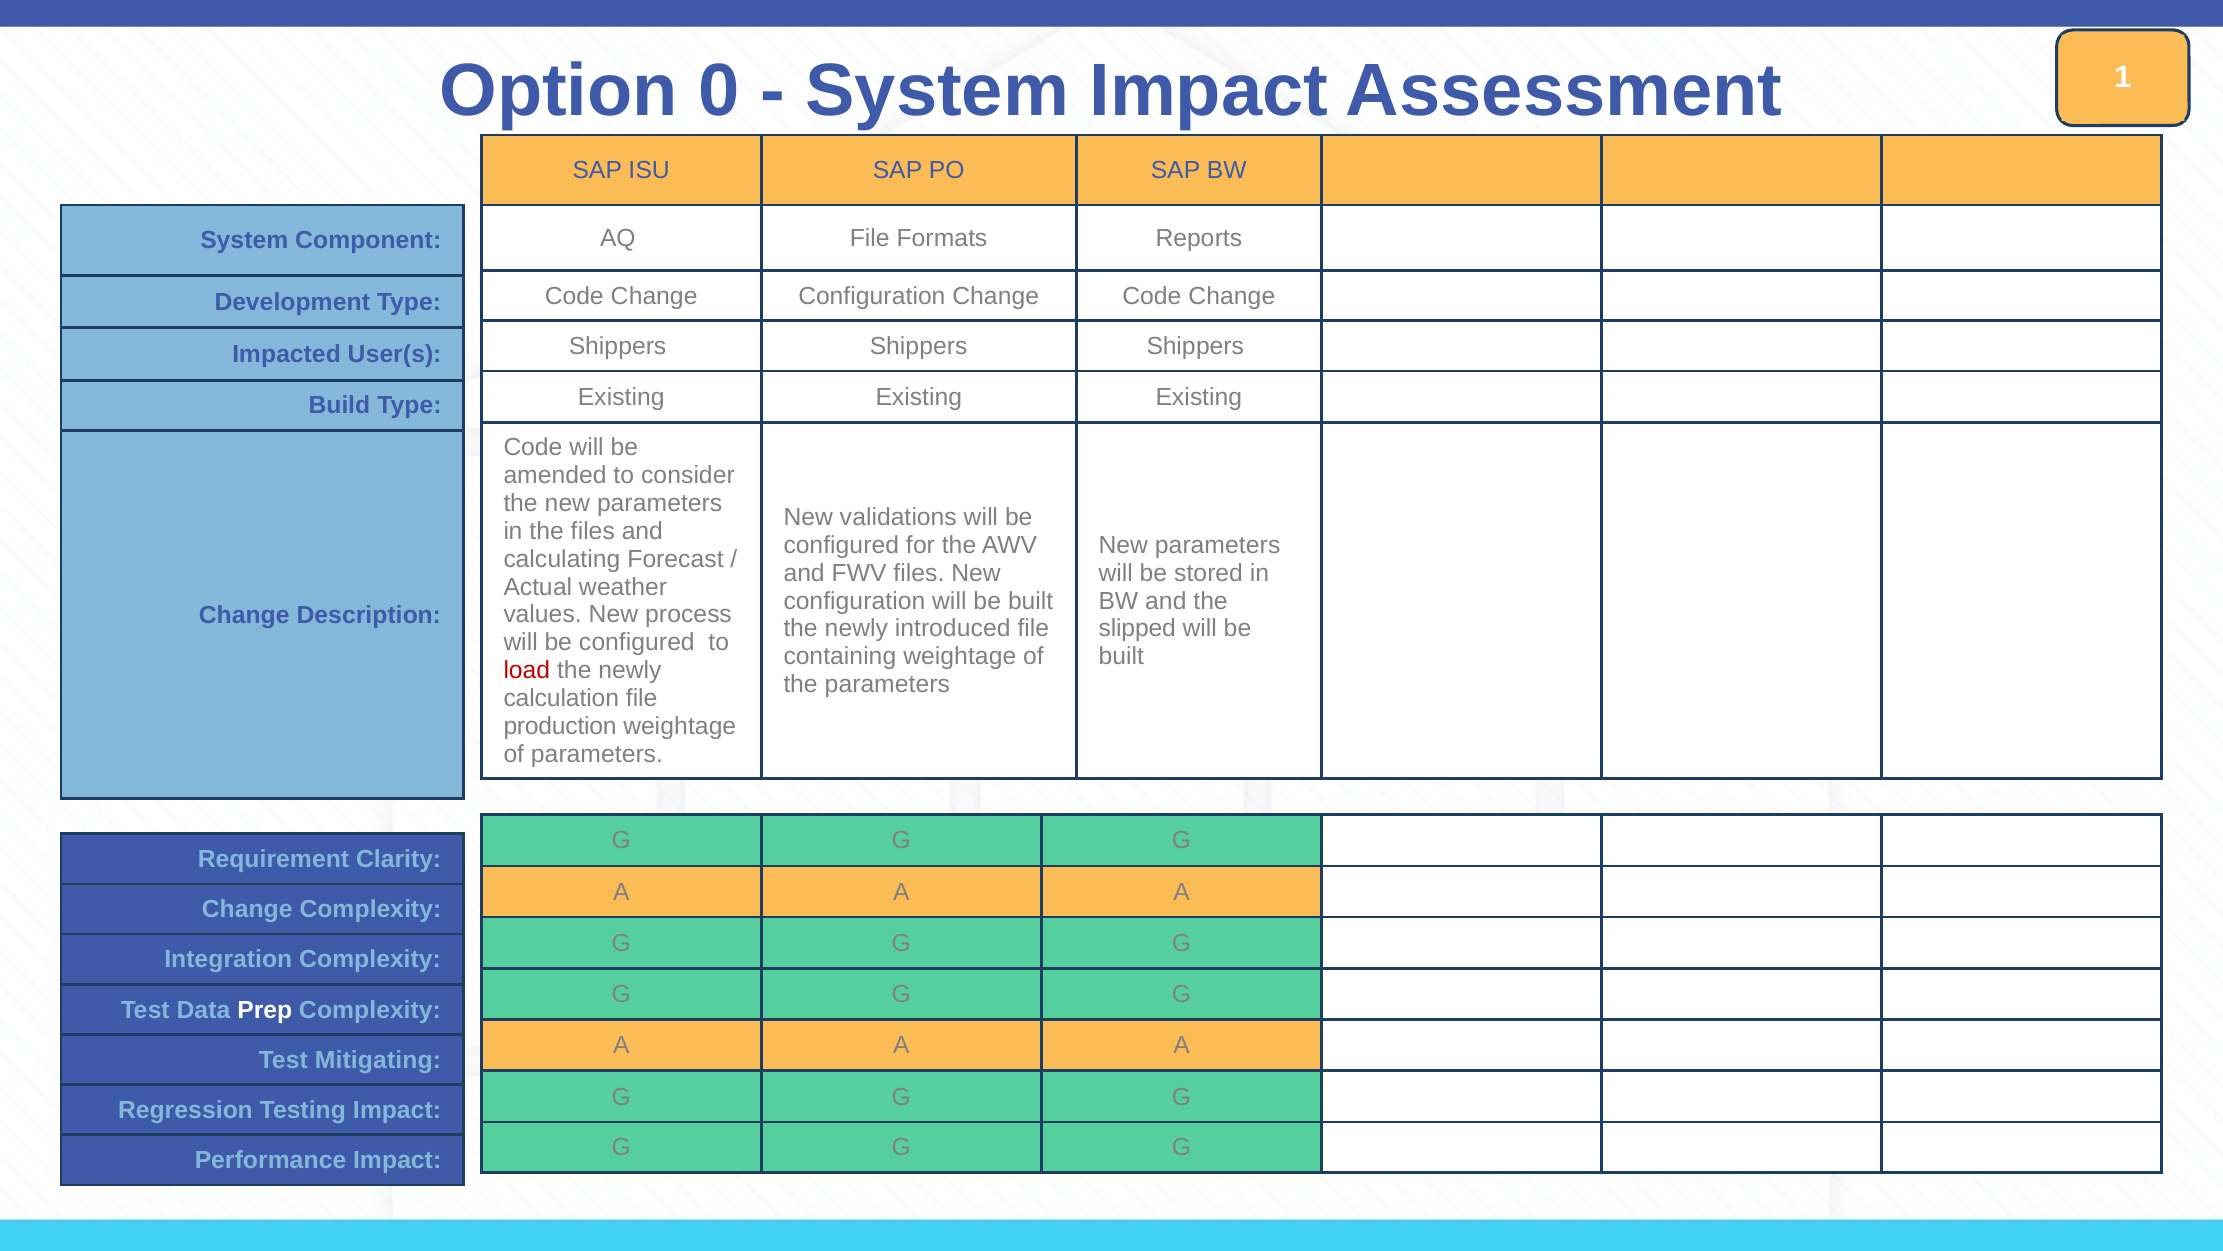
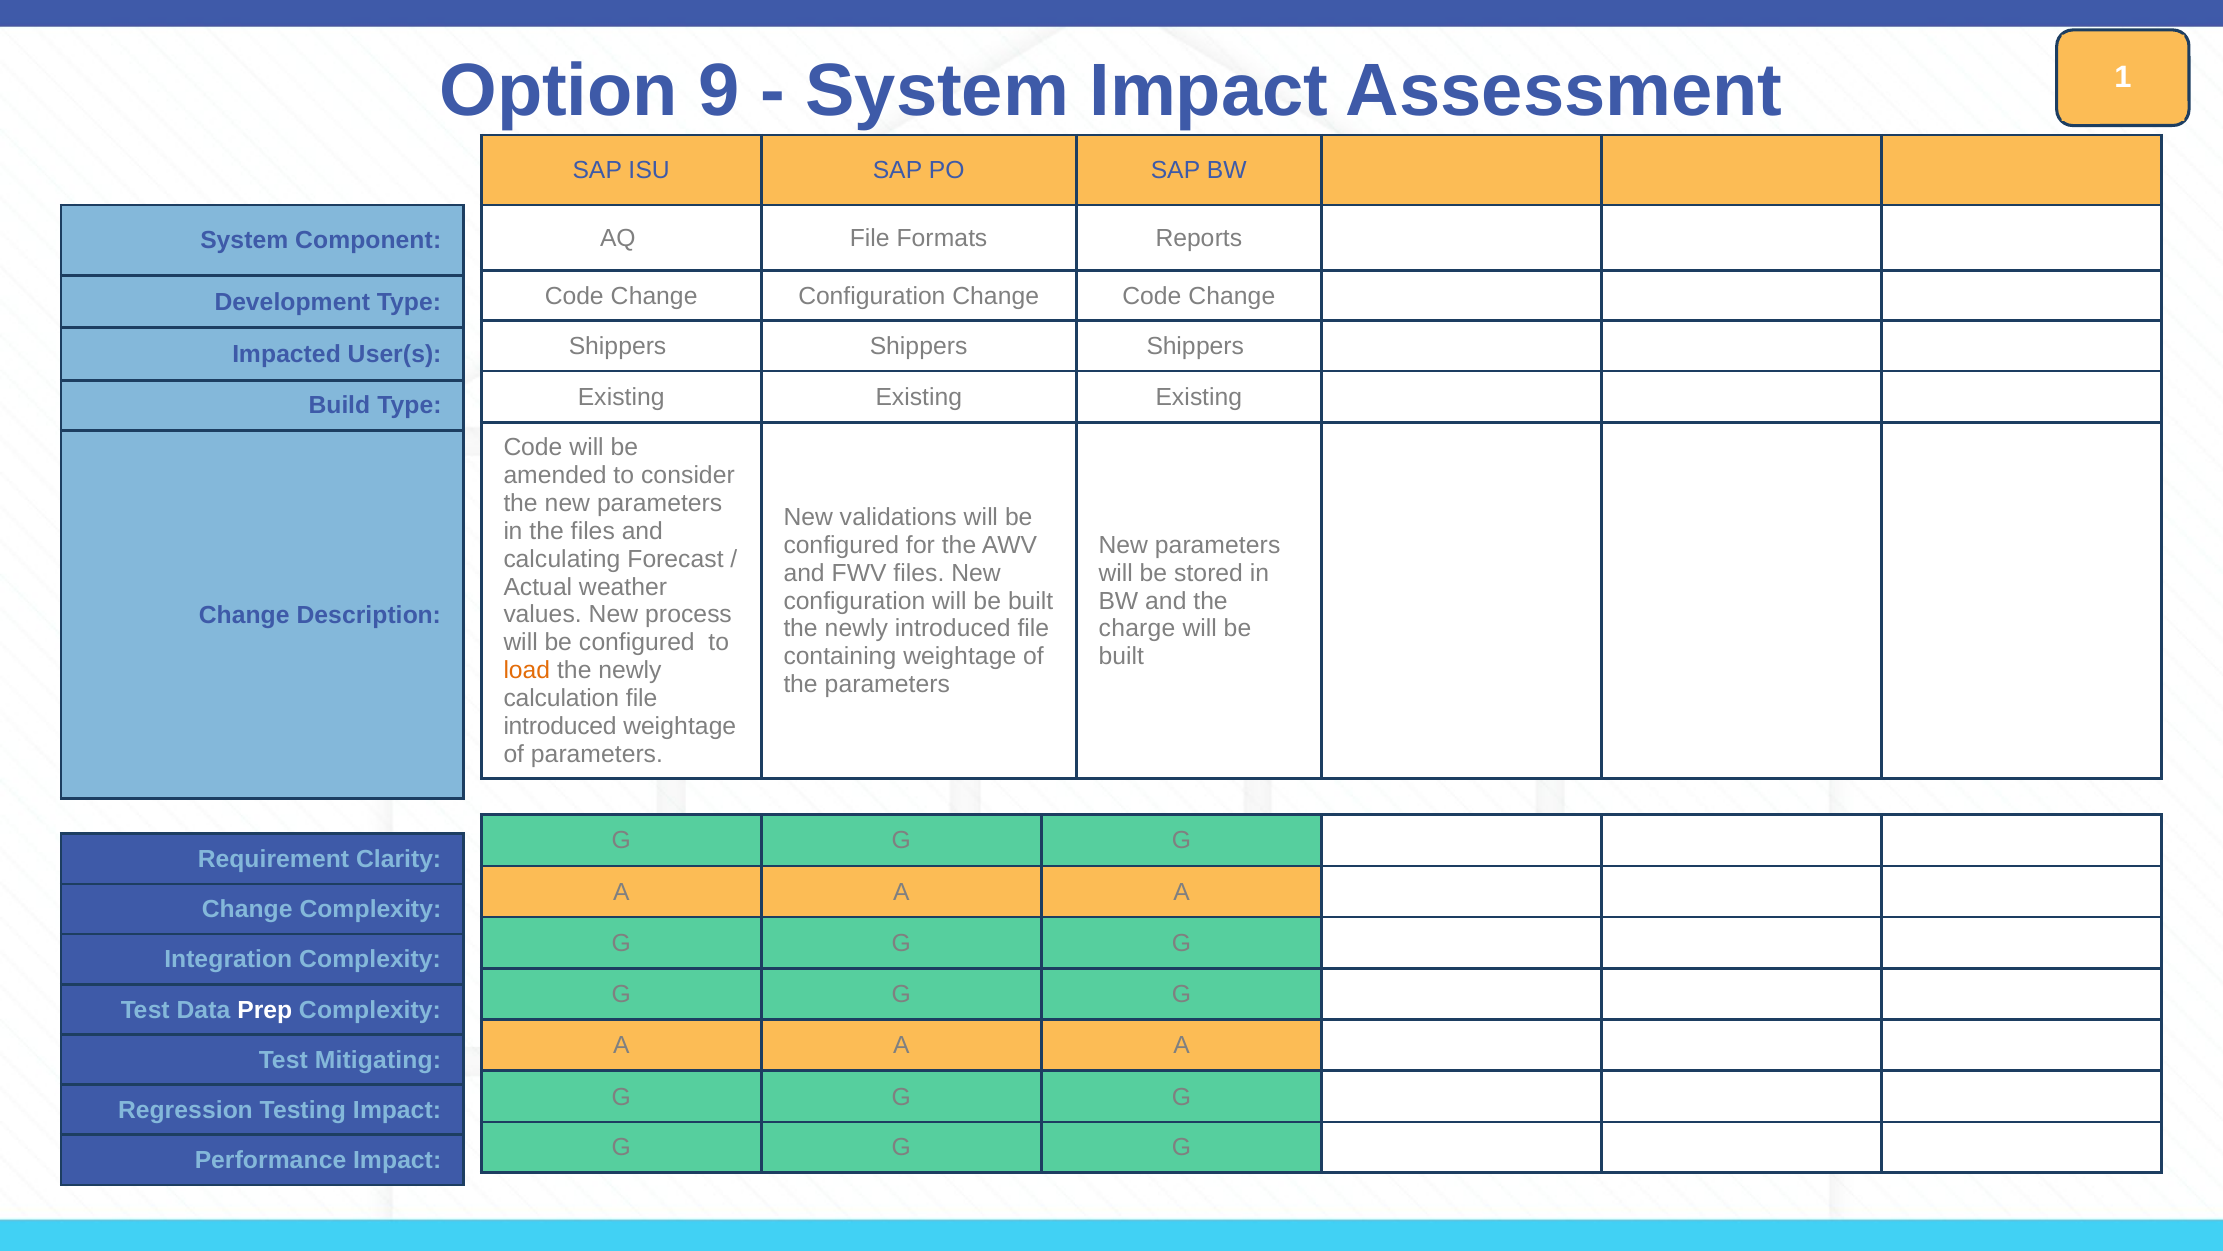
0: 0 -> 9 (719, 91)
slipped: slipped -> charge (1137, 628)
load colour: red -> orange (527, 670)
production: production -> introduced (560, 726)
